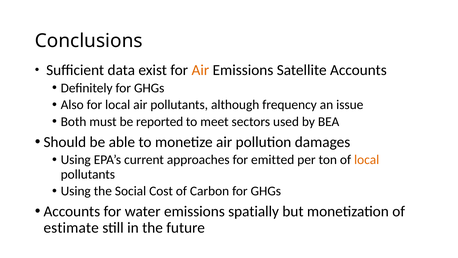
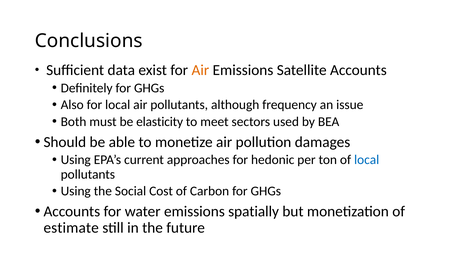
reported: reported -> elasticity (160, 122)
emitted: emitted -> hedonic (273, 160)
local colour: orange -> blue (367, 160)
